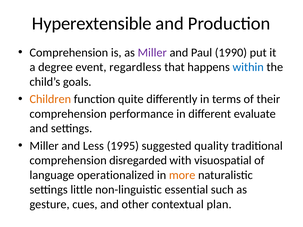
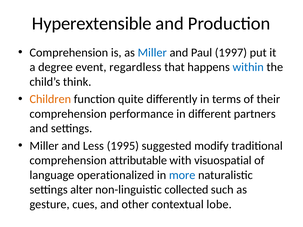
Miller colour: purple -> blue (152, 53)
1990: 1990 -> 1997 (231, 53)
goals: goals -> think (77, 82)
evaluate: evaluate -> partners (255, 114)
quality: quality -> modify (211, 146)
disregarded: disregarded -> attributable (138, 161)
more colour: orange -> blue (182, 175)
little: little -> alter (82, 190)
essential: essential -> collected (186, 190)
plan: plan -> lobe (219, 204)
